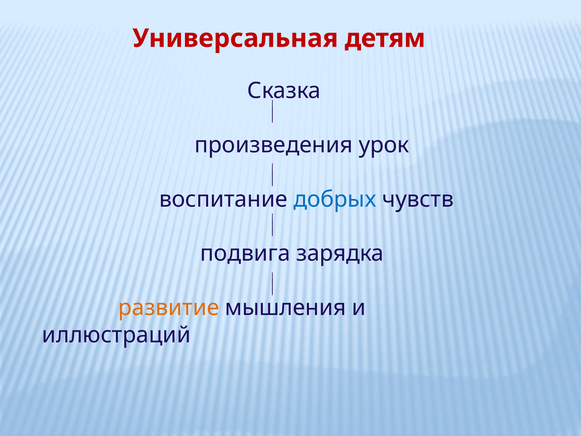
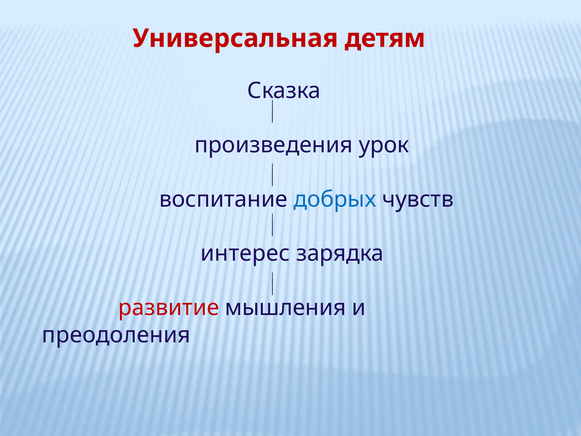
подвига: подвига -> интерес (245, 253)
развитие colour: orange -> red (169, 308)
иллюстраций: иллюстраций -> преодоления (116, 335)
